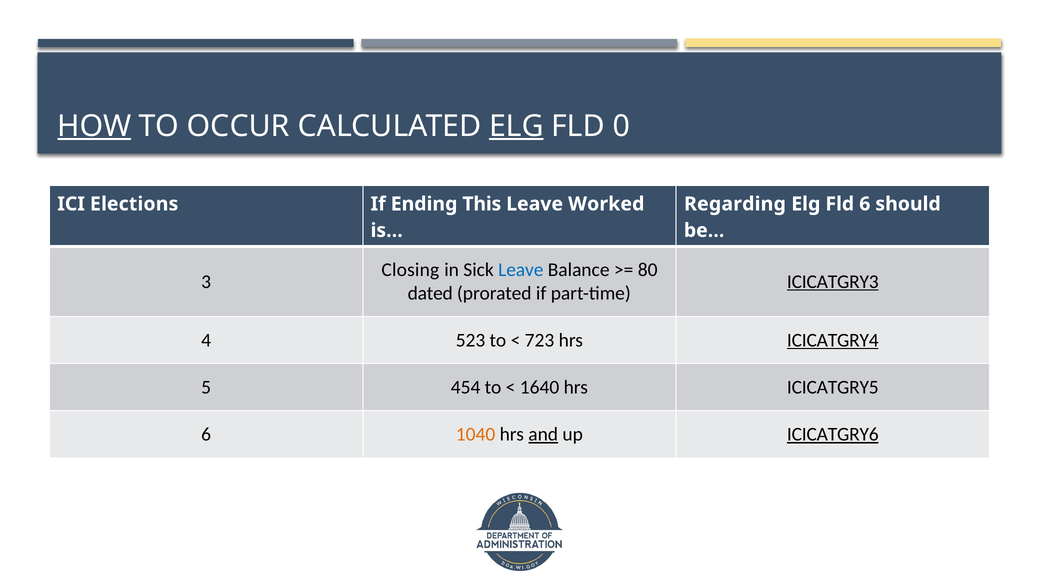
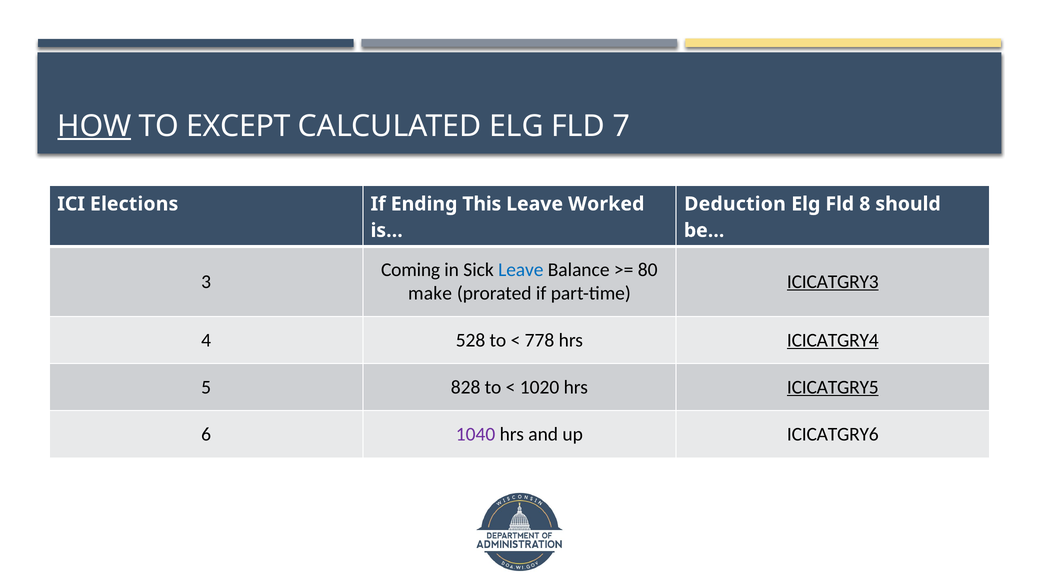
OCCUR: OCCUR -> EXCEPT (238, 126)
ELG underline: present -> none (516, 126)
0: 0 -> 7 (621, 126)
Regarding: Regarding -> Deduction (735, 204)
Fld 6: 6 -> 8 (865, 204)
Closing: Closing -> Coming (411, 270)
dated: dated -> make (430, 294)
523: 523 -> 528 (471, 340)
723: 723 -> 778 (540, 340)
454: 454 -> 828 (466, 388)
1640: 1640 -> 1020 (540, 388)
ICICATGRY5 underline: none -> present (833, 388)
1040 colour: orange -> purple (476, 435)
and underline: present -> none (543, 435)
ICICATGRY6 underline: present -> none (833, 435)
